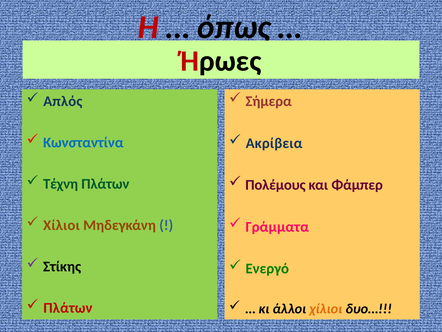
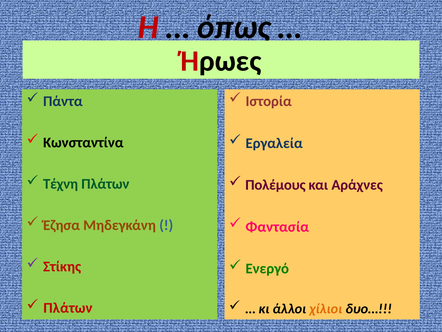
Σήμερα: Σήμερα -> Ιστορία (269, 101)
Απλός: Απλός -> Πάντα (63, 101)
Κωνσταντίνα colour: blue -> black (83, 143)
Ακρίβεια: Ακρίβεια -> Εργαλεία (274, 143)
Φάμπερ: Φάμπερ -> Αράχνες (357, 185)
Χίλιοι: Χίλιοι -> Έζησα (62, 225)
Γράμματα: Γράμματα -> Φαντασία (277, 226)
Στίκης colour: black -> red (62, 266)
